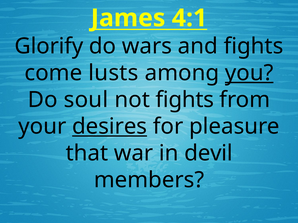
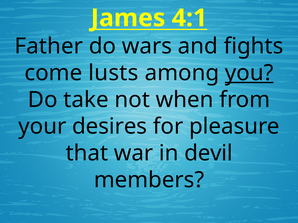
Glorify: Glorify -> Father (49, 46)
soul: soul -> take (86, 100)
not fights: fights -> when (185, 100)
desires underline: present -> none (110, 127)
